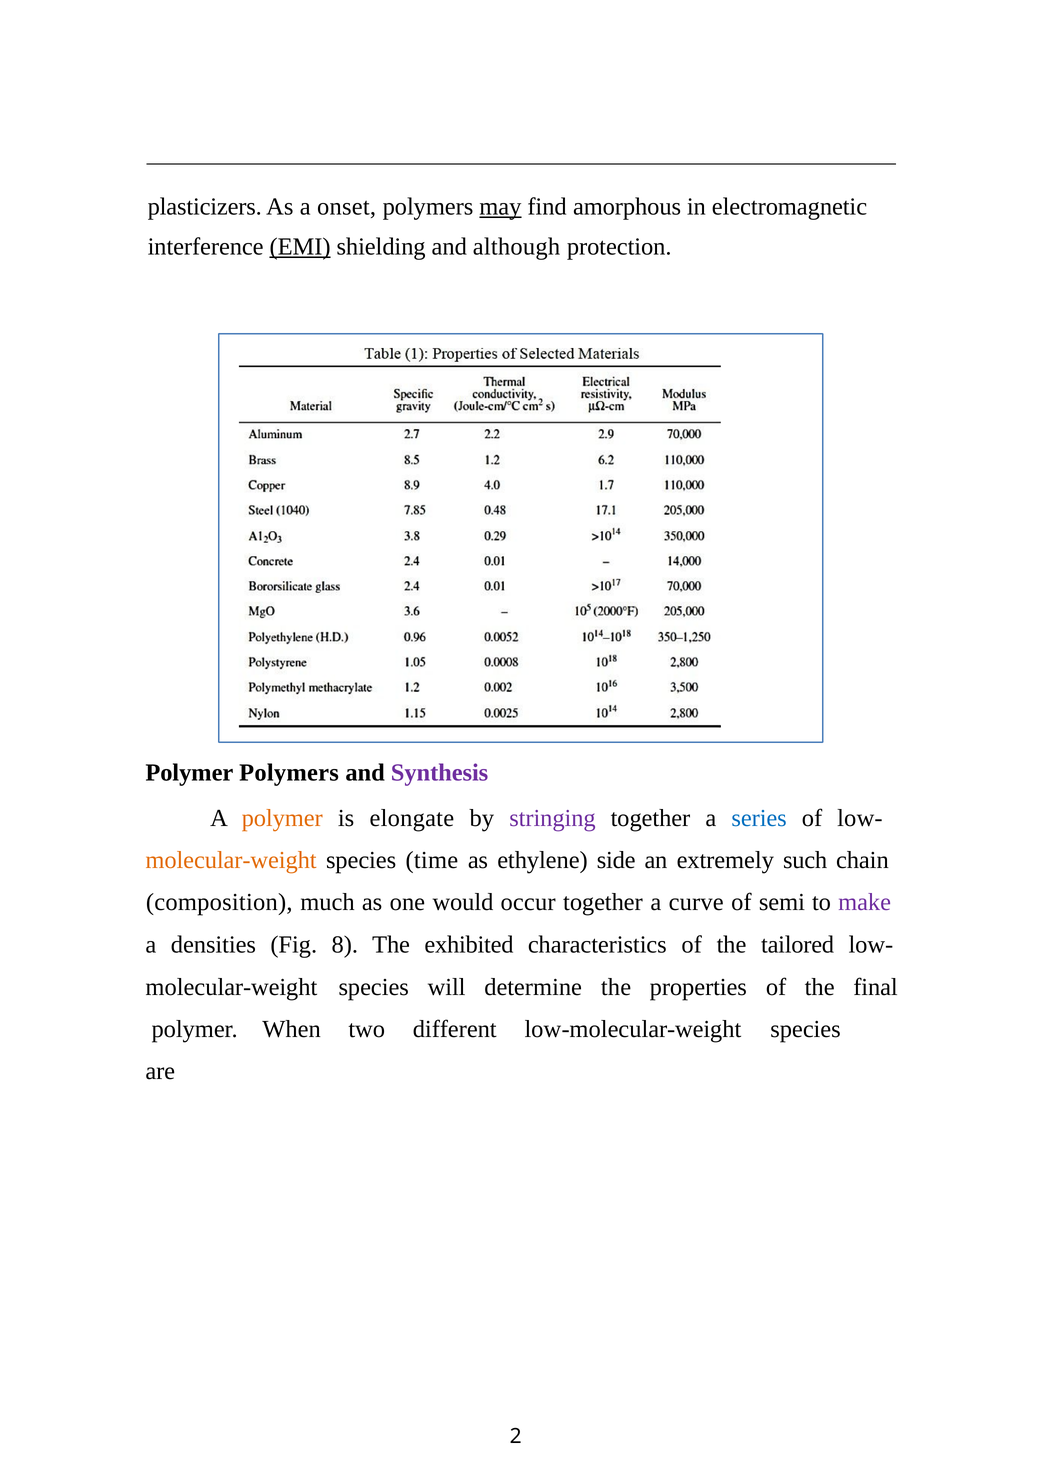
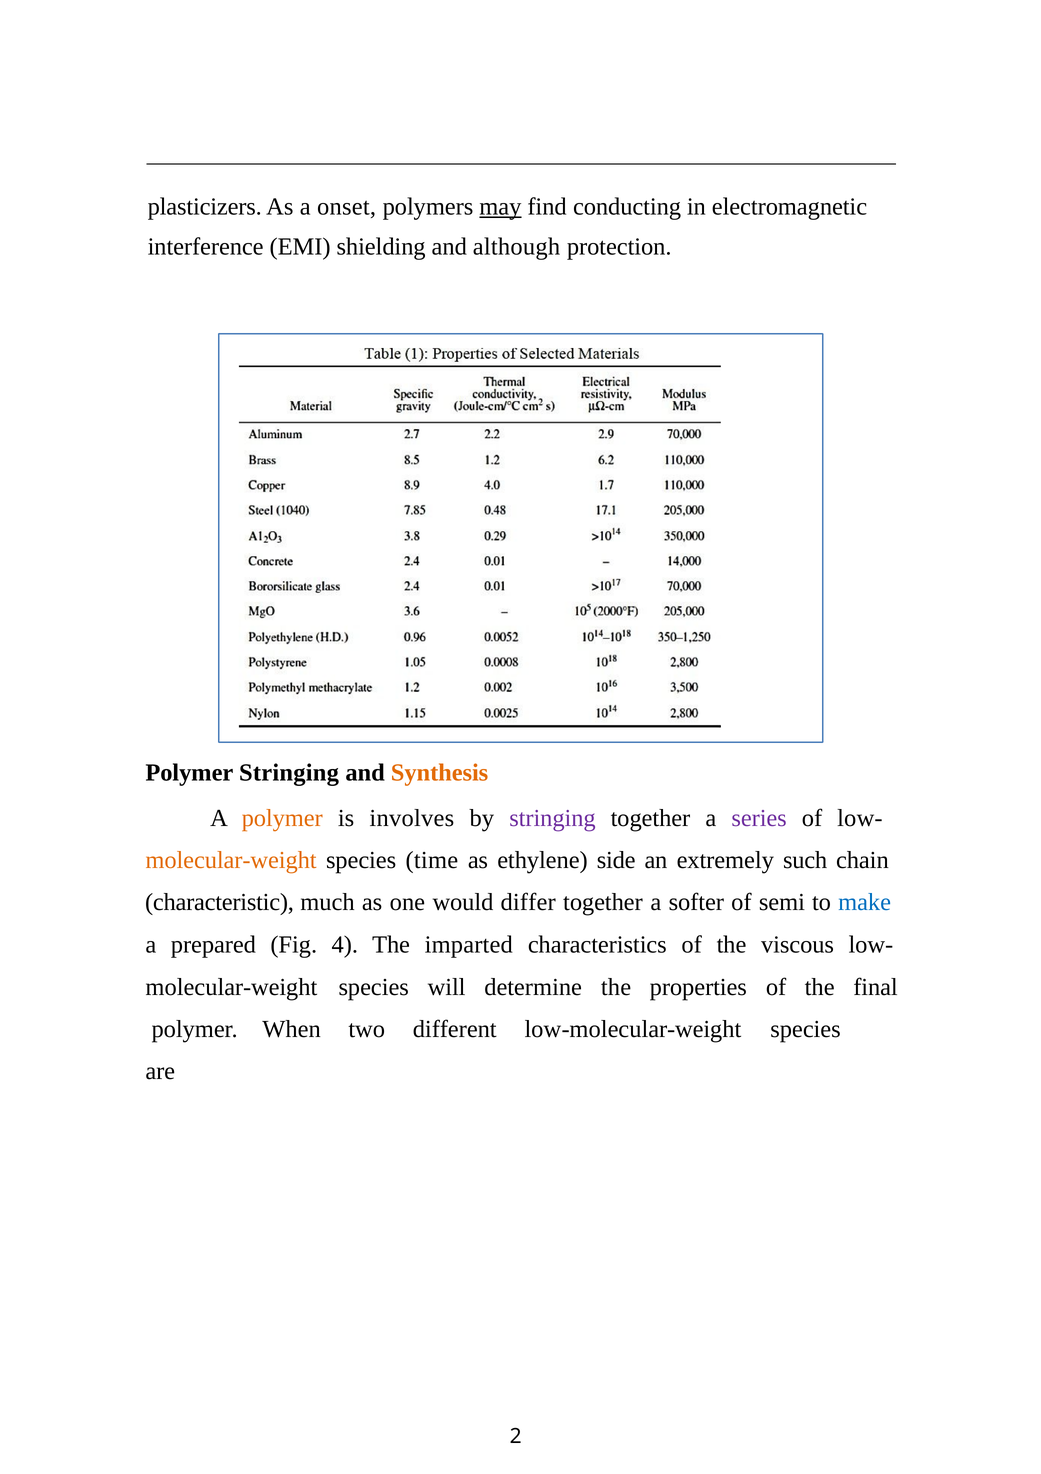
amorphous: amorphous -> conducting (627, 207)
EMI underline: present -> none (300, 247)
Polymer Polymers: Polymers -> Stringing (289, 773)
Synthesis colour: purple -> orange (440, 773)
elongate: elongate -> involves (412, 818)
series colour: blue -> purple (759, 818)
composition: composition -> characteristic (219, 902)
occur: occur -> differ (528, 902)
curve: curve -> softer (696, 902)
make colour: purple -> blue (865, 902)
densities: densities -> prepared (213, 945)
8: 8 -> 4 (345, 945)
exhibited: exhibited -> imparted (469, 945)
tailored: tailored -> viscous (798, 945)
